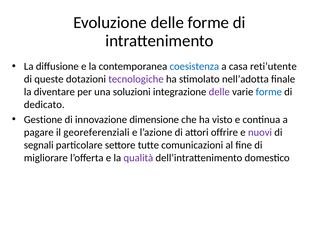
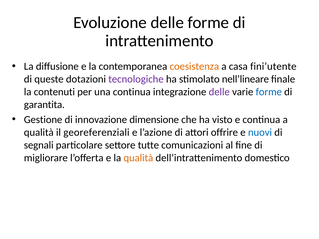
coesistenza colour: blue -> orange (194, 66)
reti’utente: reti’utente -> fini’utente (273, 66)
nell’adotta: nell’adotta -> nell’lineare (245, 79)
diventare: diventare -> contenuti (54, 92)
una soluzioni: soluzioni -> continua (132, 92)
dedicato: dedicato -> garantita (44, 105)
pagare: pagare -> qualità (39, 132)
nuovi colour: purple -> blue (260, 132)
qualità colour: purple -> orange (138, 158)
